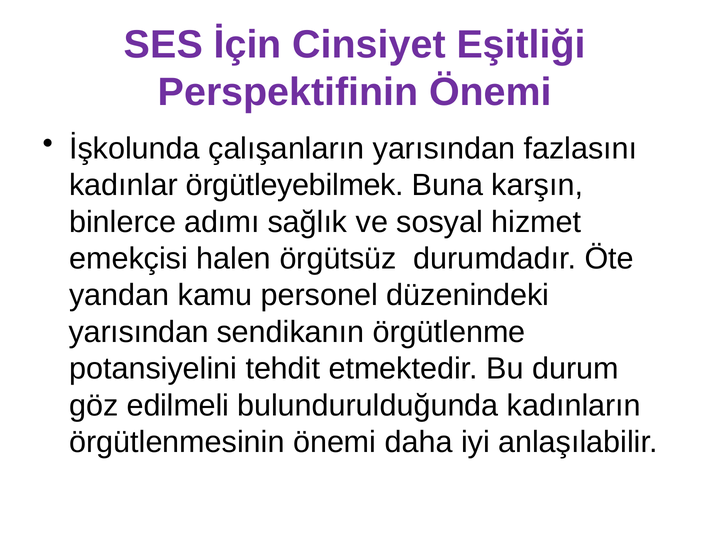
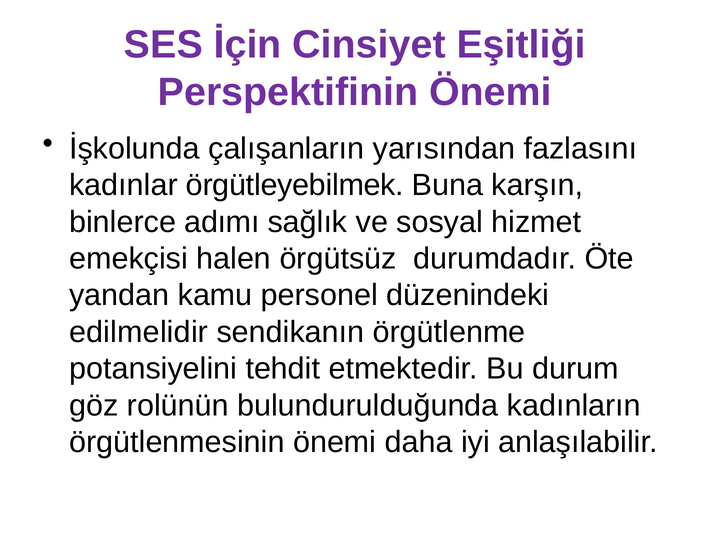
yarısından: yarısından -> edilmelidir (139, 332)
edilmeli: edilmeli -> rolünün (178, 405)
